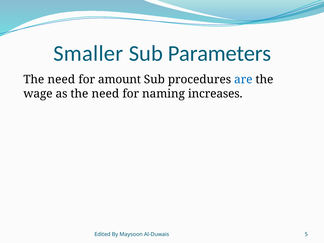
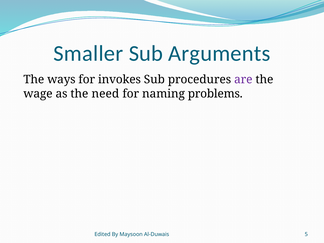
Parameters: Parameters -> Arguments (219, 54)
need: need -> ways (61, 80)
amount: amount -> invokes (119, 80)
are colour: blue -> purple (243, 80)
increases: increases -> problems (215, 94)
